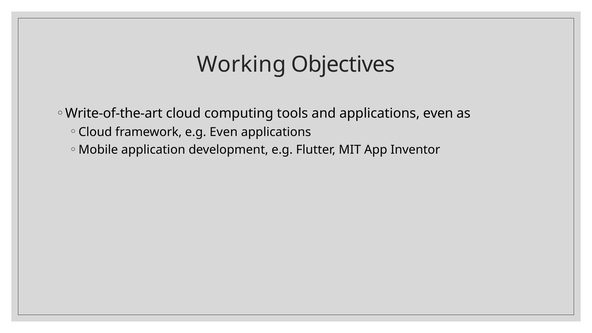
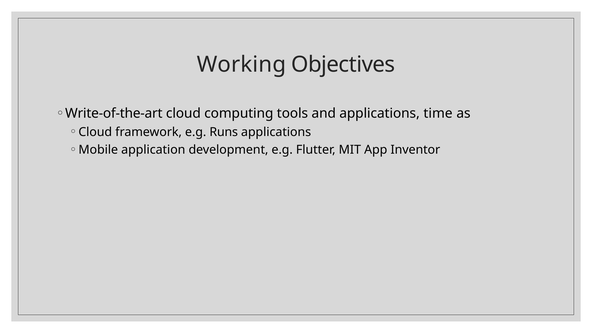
applications even: even -> time (438, 113)
e.g Even: Even -> Runs (224, 132)
